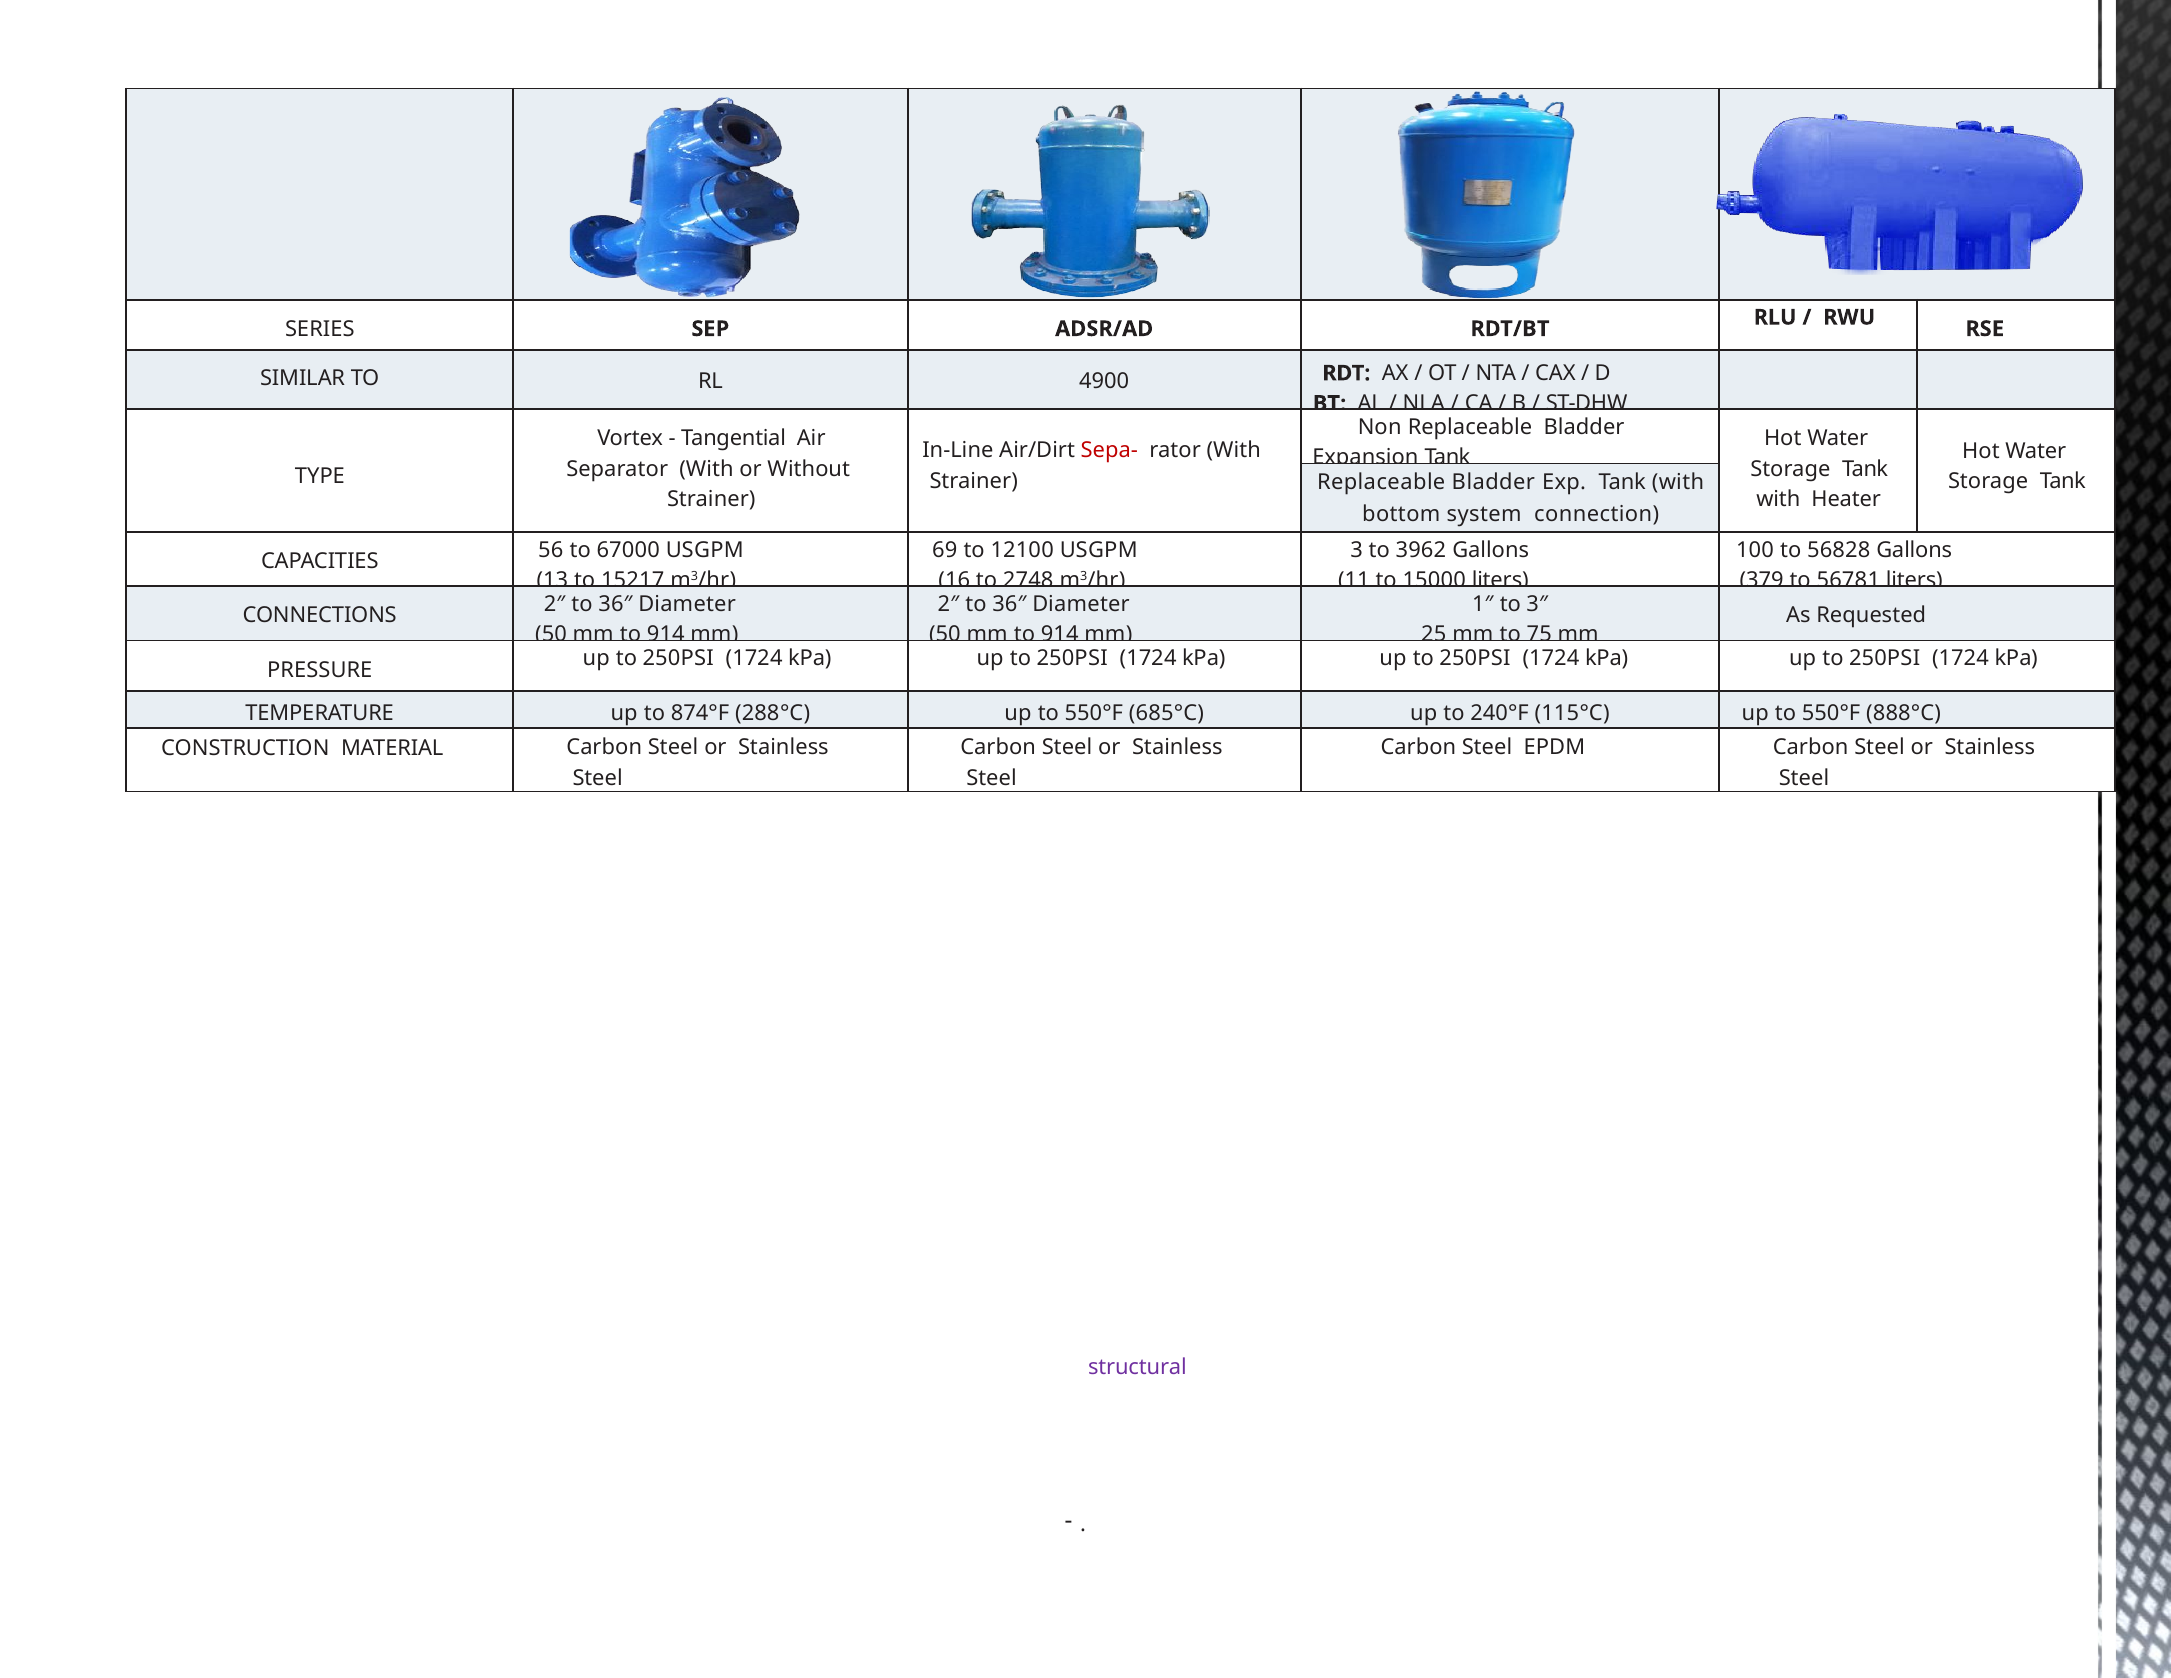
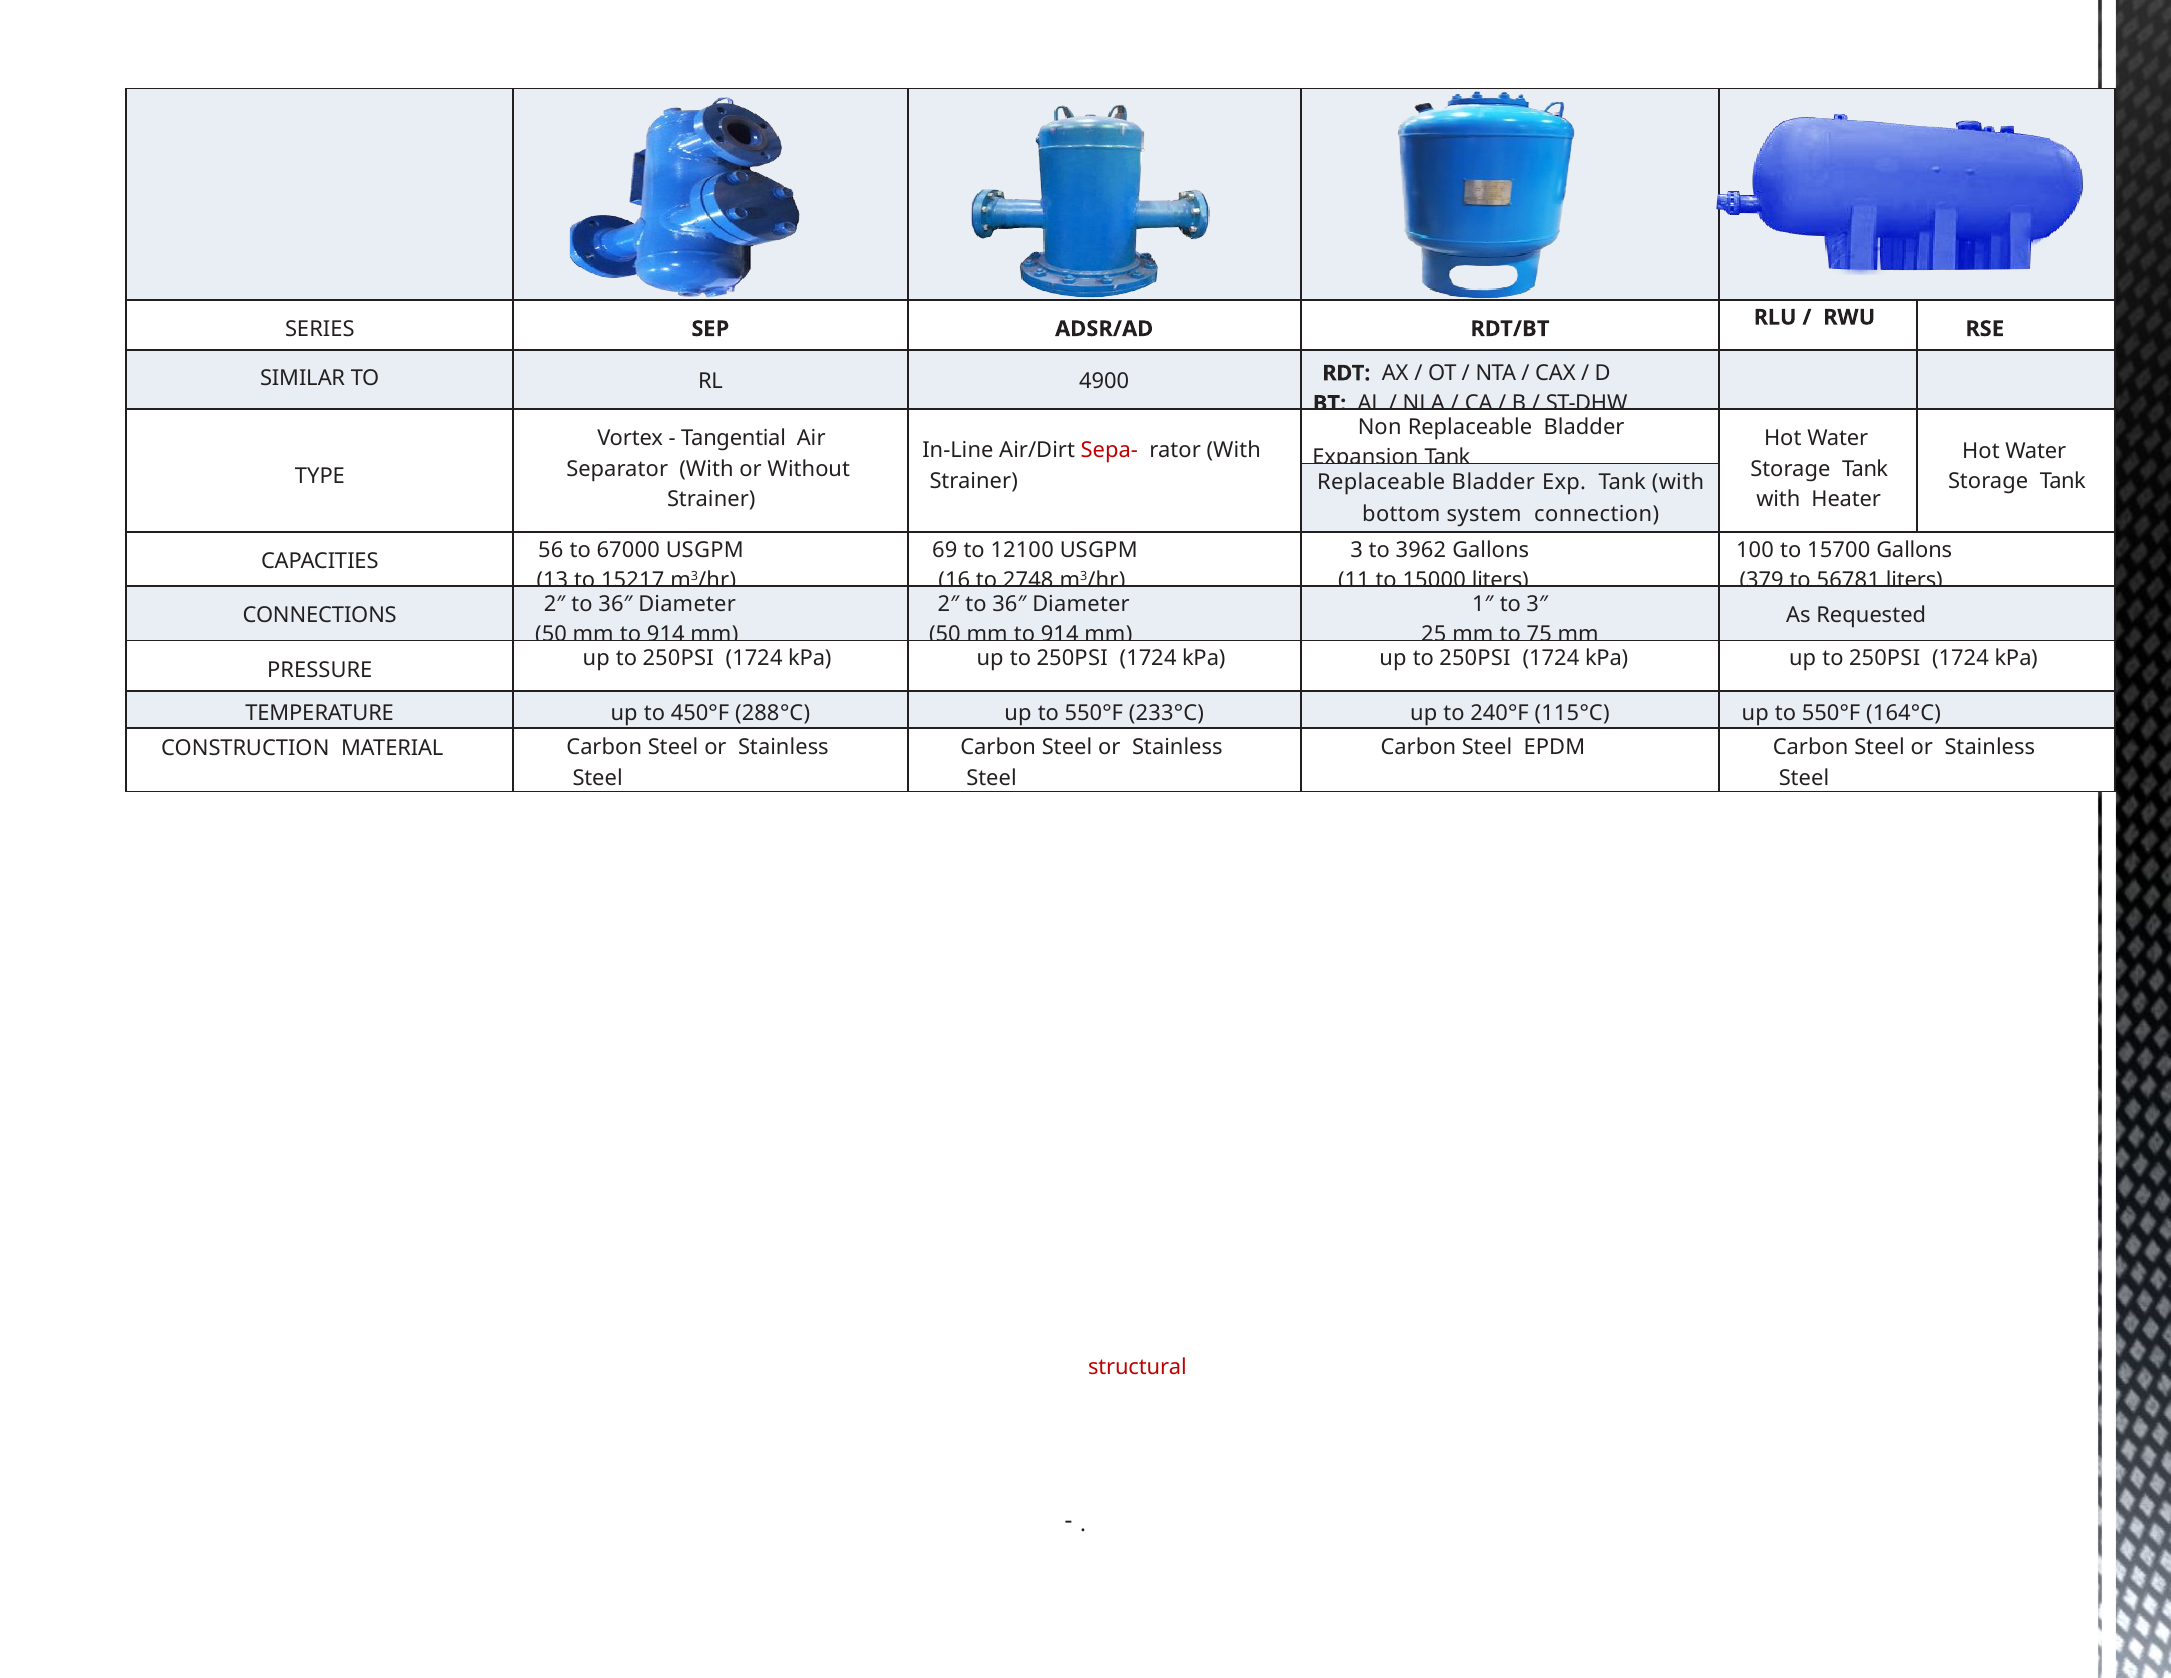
56828: 56828 -> 15700 (1839, 550)
874°F: 874°F -> 450°F (700, 713)
685°C: 685°C -> 233°C (1166, 713)
888°C: 888°C -> 164°C (1904, 713)
structural colour: purple -> red (1137, 1367)
